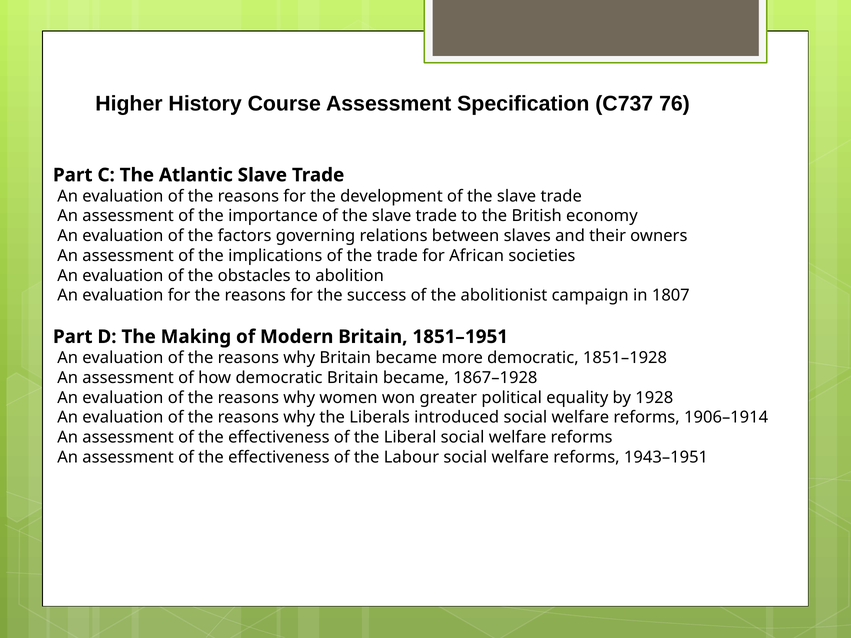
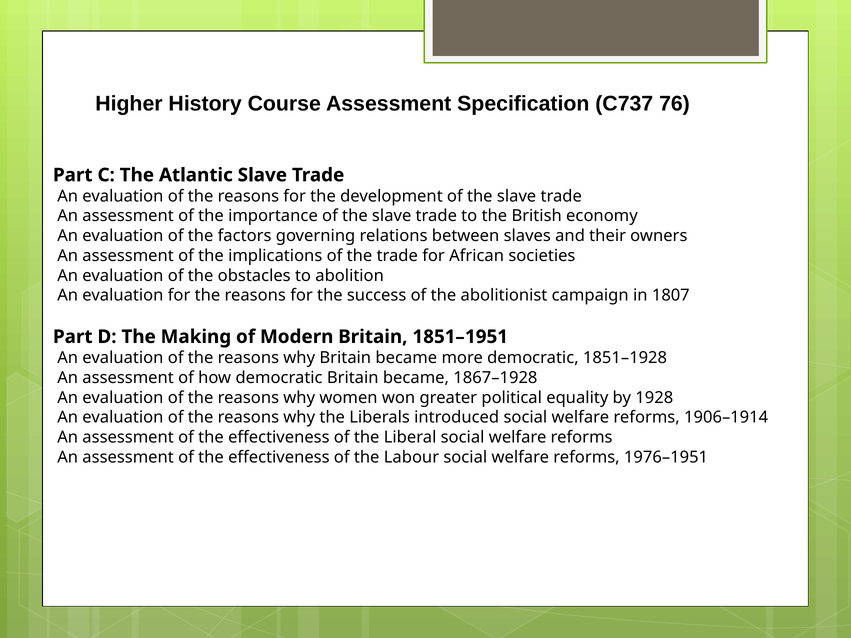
1943–1951: 1943–1951 -> 1976–1951 (666, 457)
